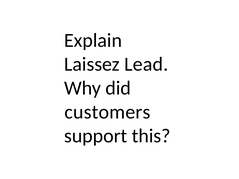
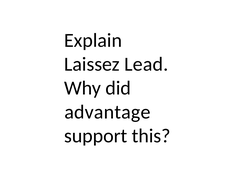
customers: customers -> advantage (107, 112)
